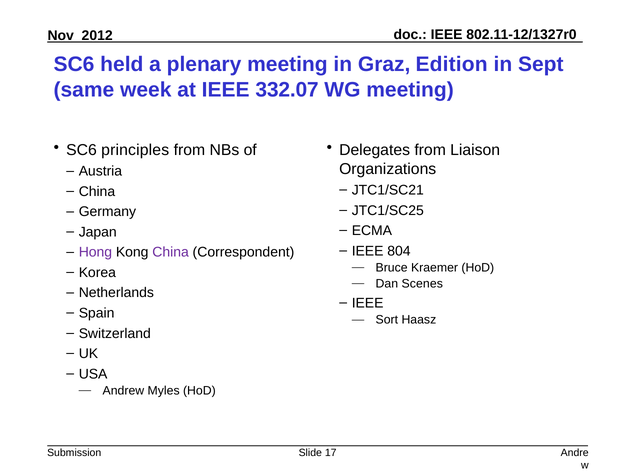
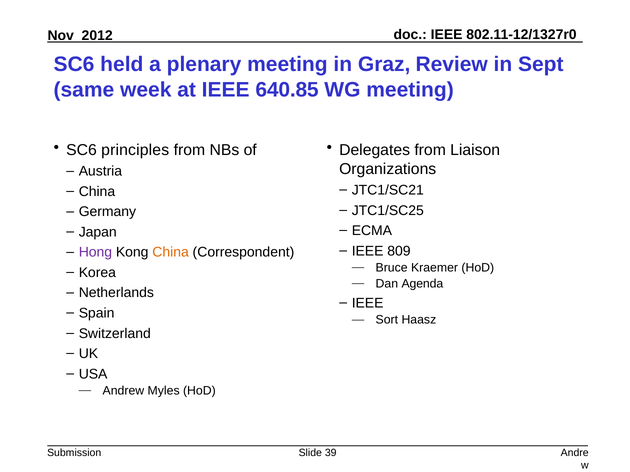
Edition: Edition -> Review (452, 65)
332.07: 332.07 -> 640.85 (287, 90)
804: 804 -> 809 (399, 251)
China colour: purple -> orange (171, 253)
Scenes: Scenes -> Agenda (422, 284)
17: 17 -> 39 (331, 453)
